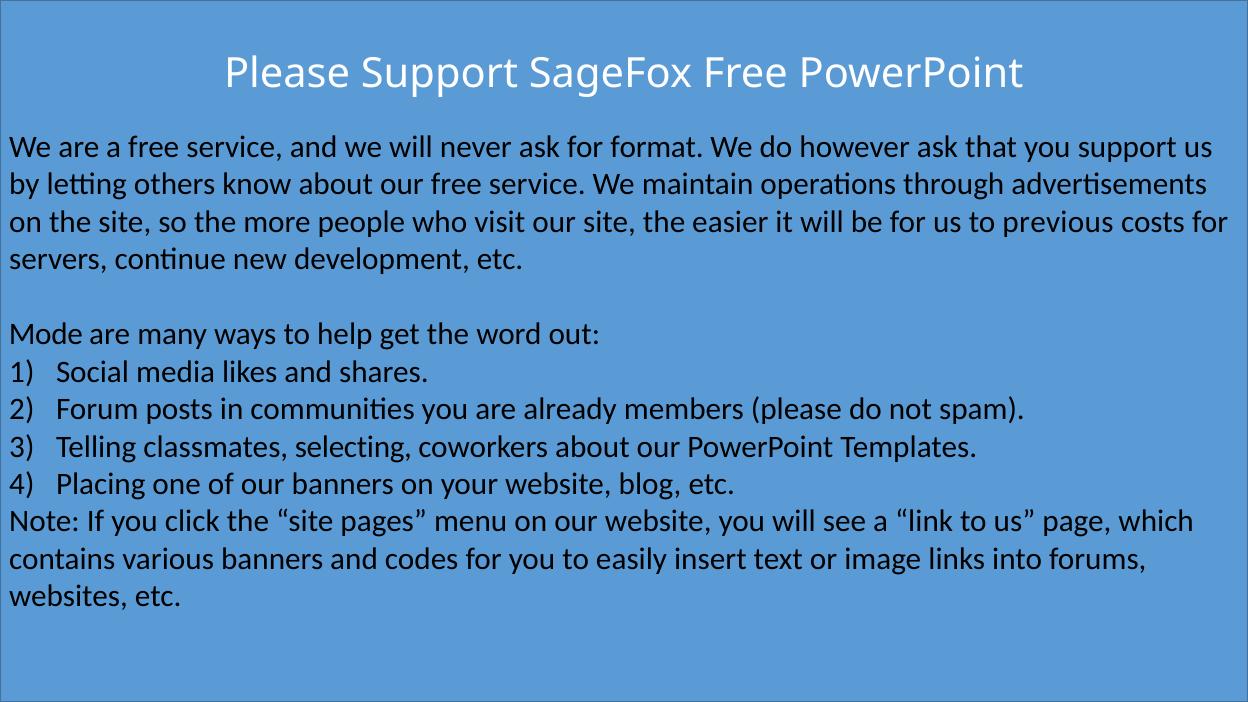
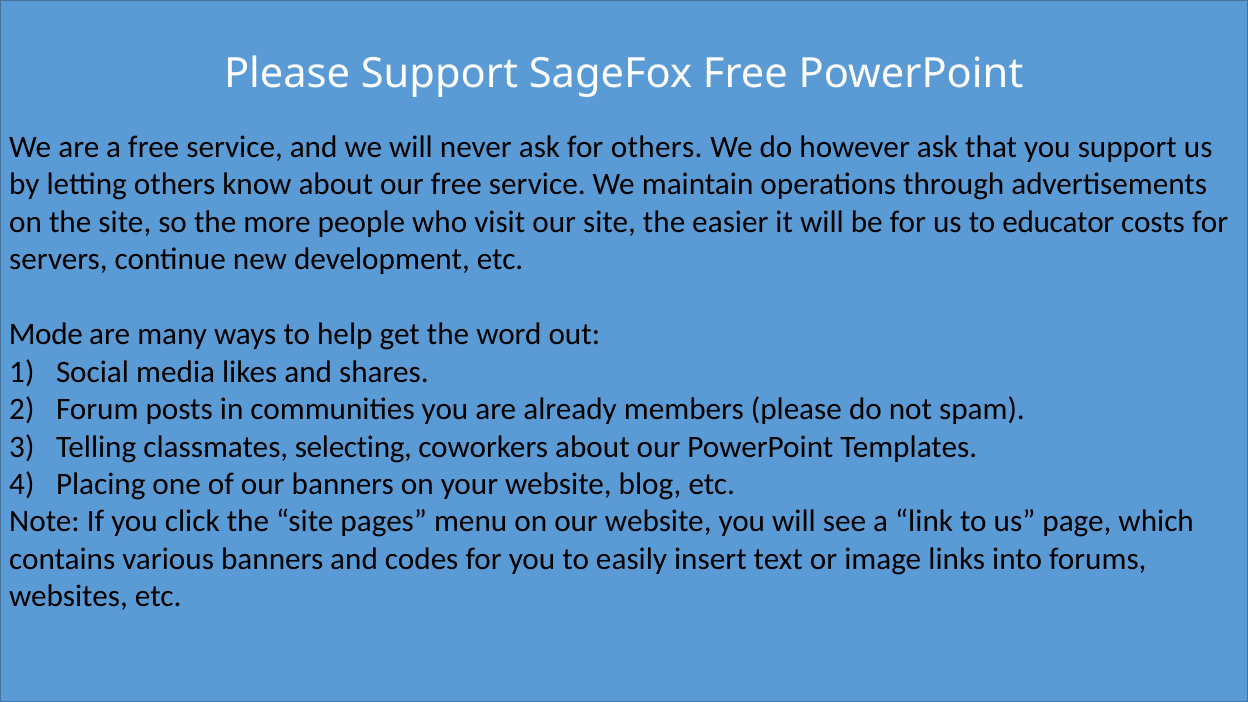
for format: format -> others (657, 147)
previous: previous -> educator (1058, 222)
